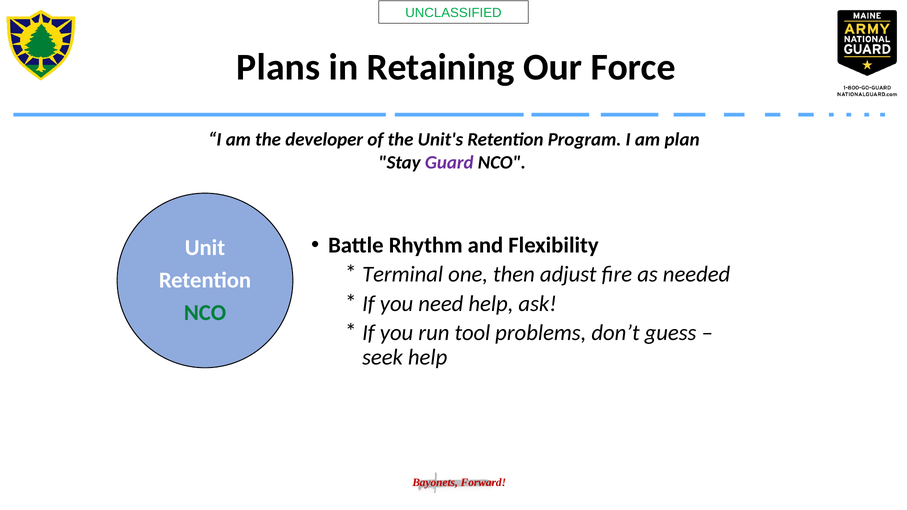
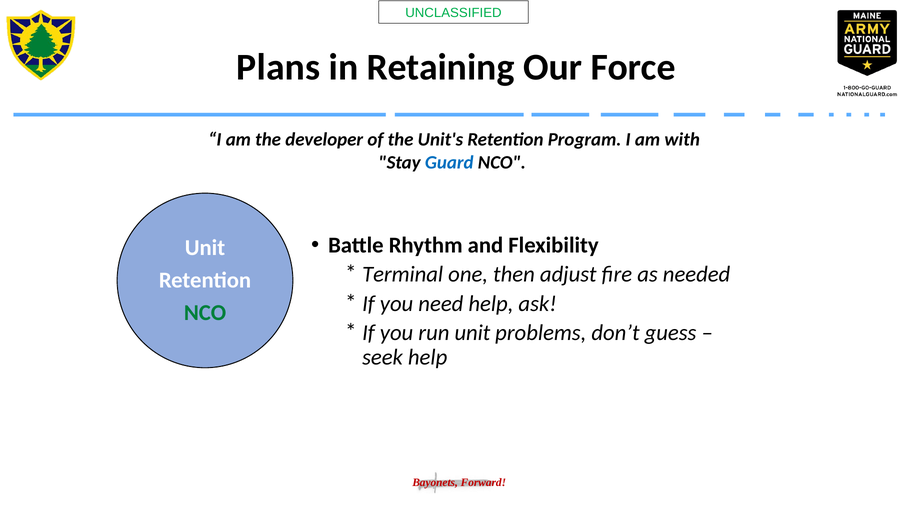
plan: plan -> with (682, 140)
Guard colour: purple -> blue (449, 162)
run tool: tool -> unit (472, 333)
